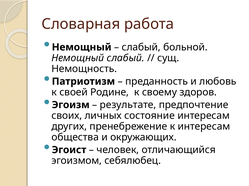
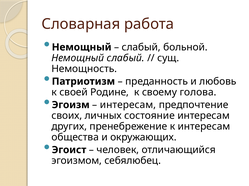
здоров: здоров -> голова (198, 93)
результате: результате -> интересам (128, 105)
